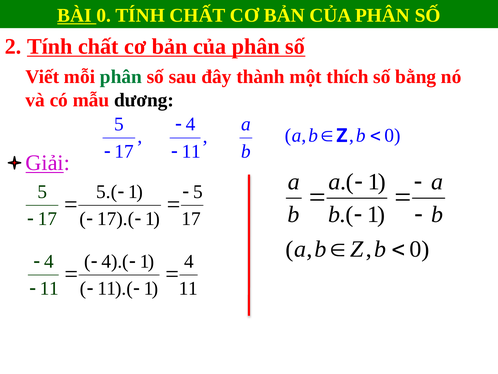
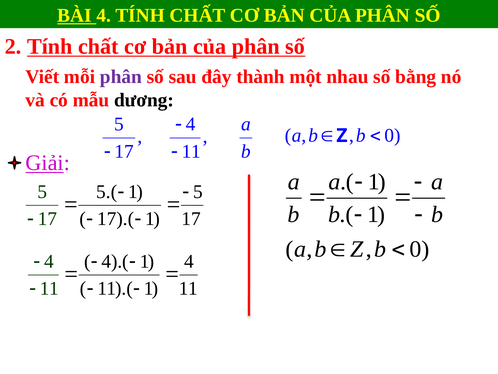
BÀI 0: 0 -> 4 (104, 15)
phân colour: green -> purple (121, 77)
thích: thích -> nhau (348, 77)
